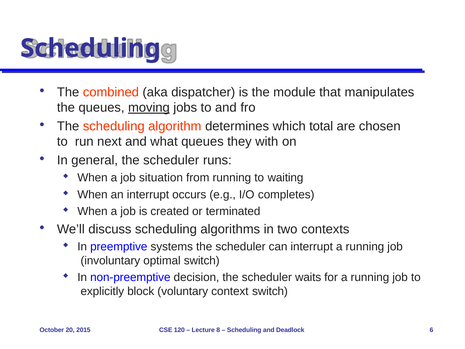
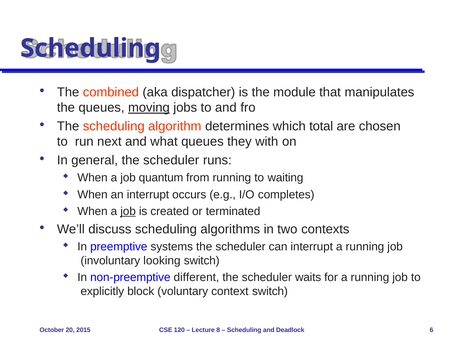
situation: situation -> quantum (161, 178)
job underline: none -> present (128, 211)
optimal: optimal -> looking (162, 260)
decision: decision -> different (196, 277)
